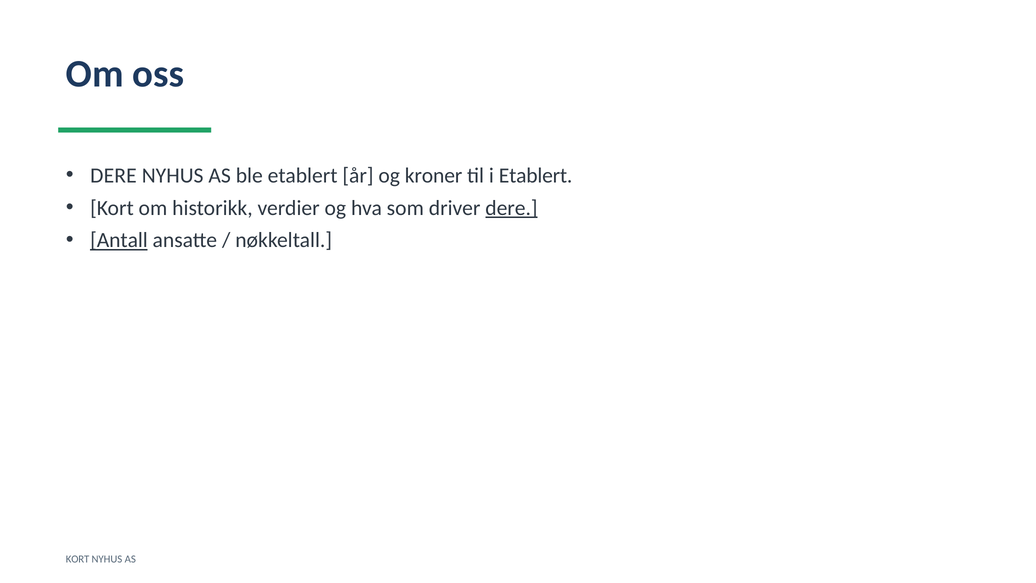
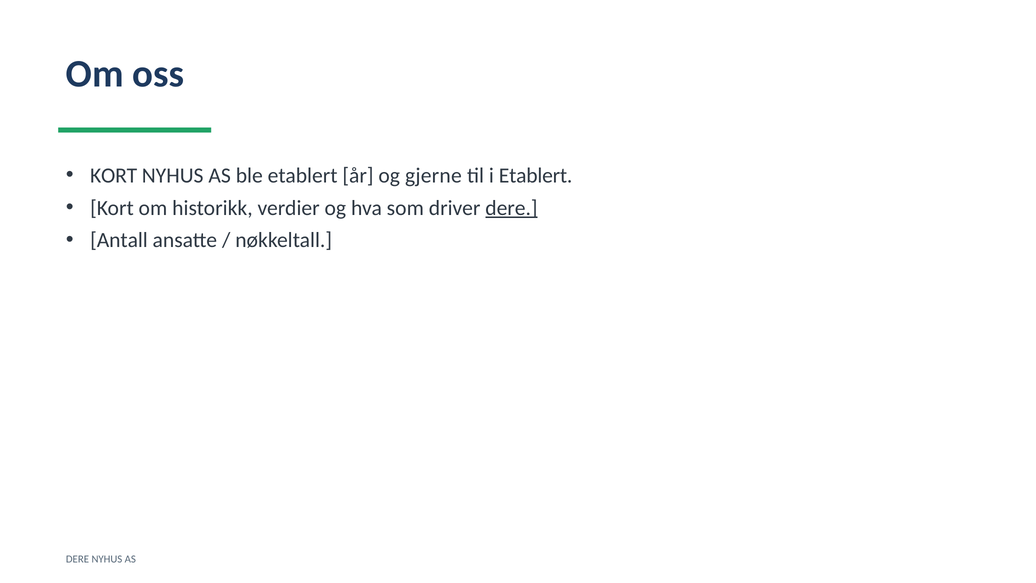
DERE: DERE -> KORT (114, 175)
kroner: kroner -> gjerne (433, 175)
Antall underline: present -> none (119, 240)
KORT: KORT -> DERE (78, 559)
